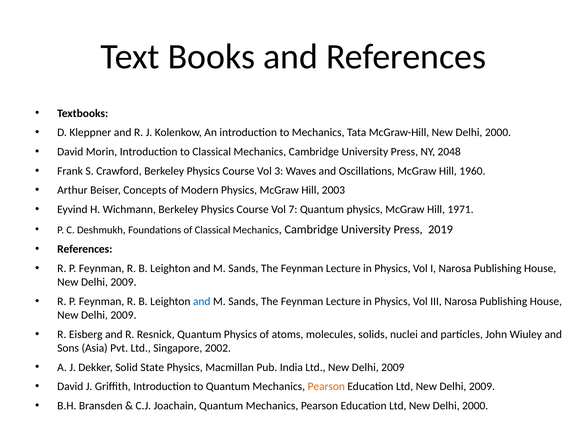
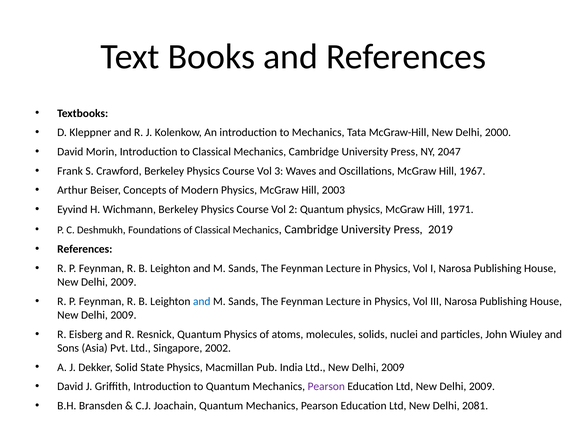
2048: 2048 -> 2047 (449, 152)
1960: 1960 -> 1967 (472, 171)
7: 7 -> 2 (293, 210)
Pearson colour: orange -> purple (326, 387)
Ltd New Delhi 2000: 2000 -> 2081 (475, 406)
